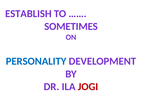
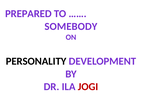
ESTABLISH: ESTABLISH -> PREPARED (28, 14)
SOMETIMES: SOMETIMES -> SOMEBODY (71, 27)
PERSONALITY colour: blue -> black (36, 62)
